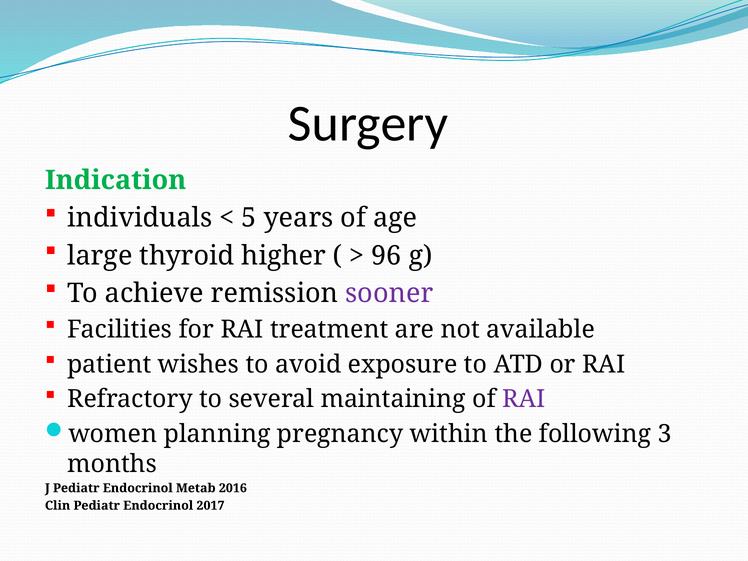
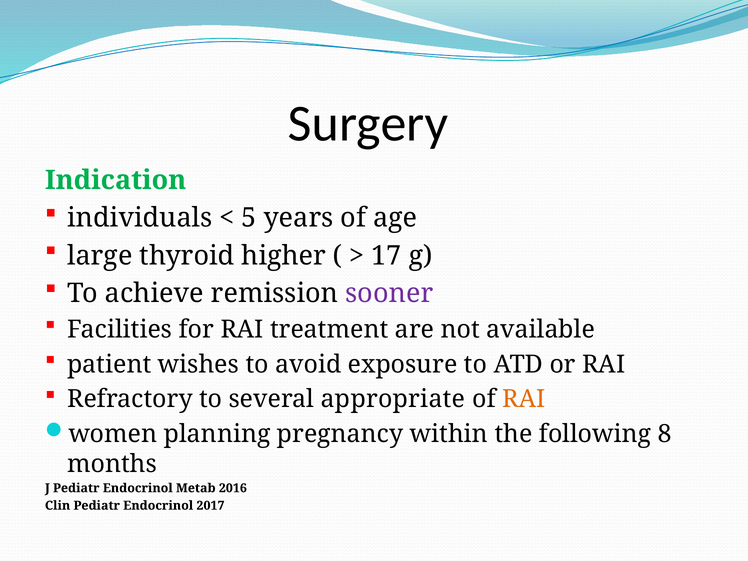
96: 96 -> 17 (386, 256)
maintaining: maintaining -> appropriate (393, 399)
RAI colour: purple -> orange (524, 399)
3: 3 -> 8 (665, 434)
